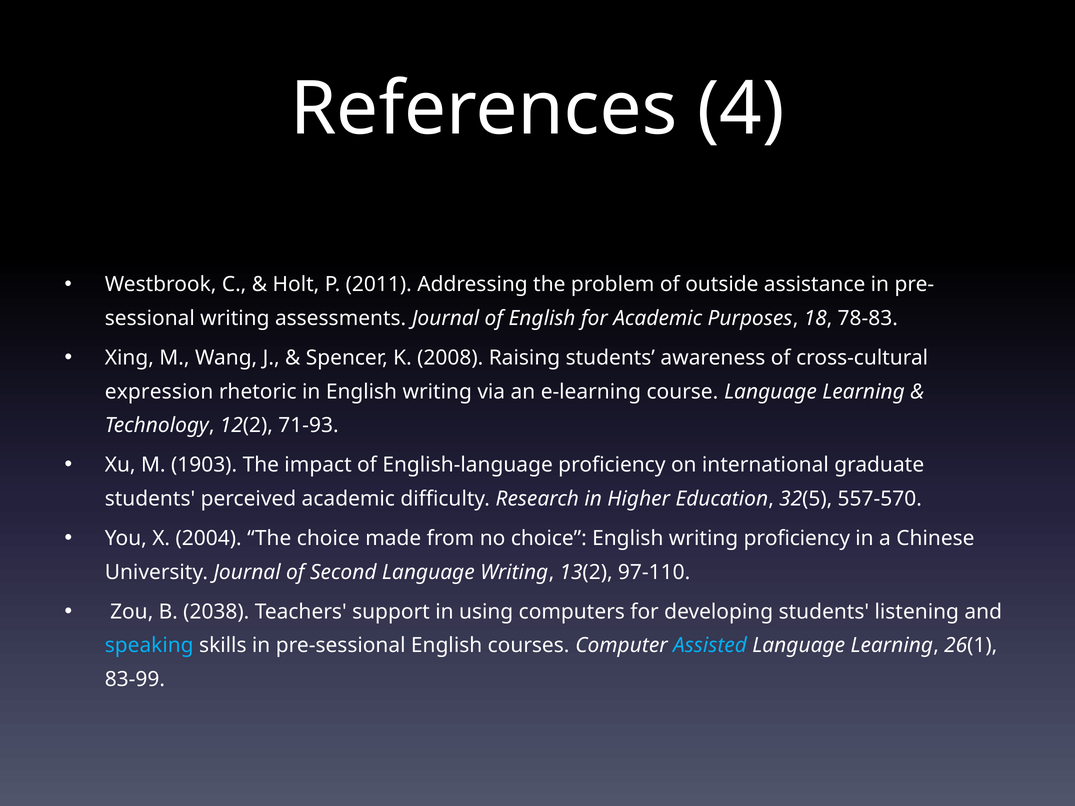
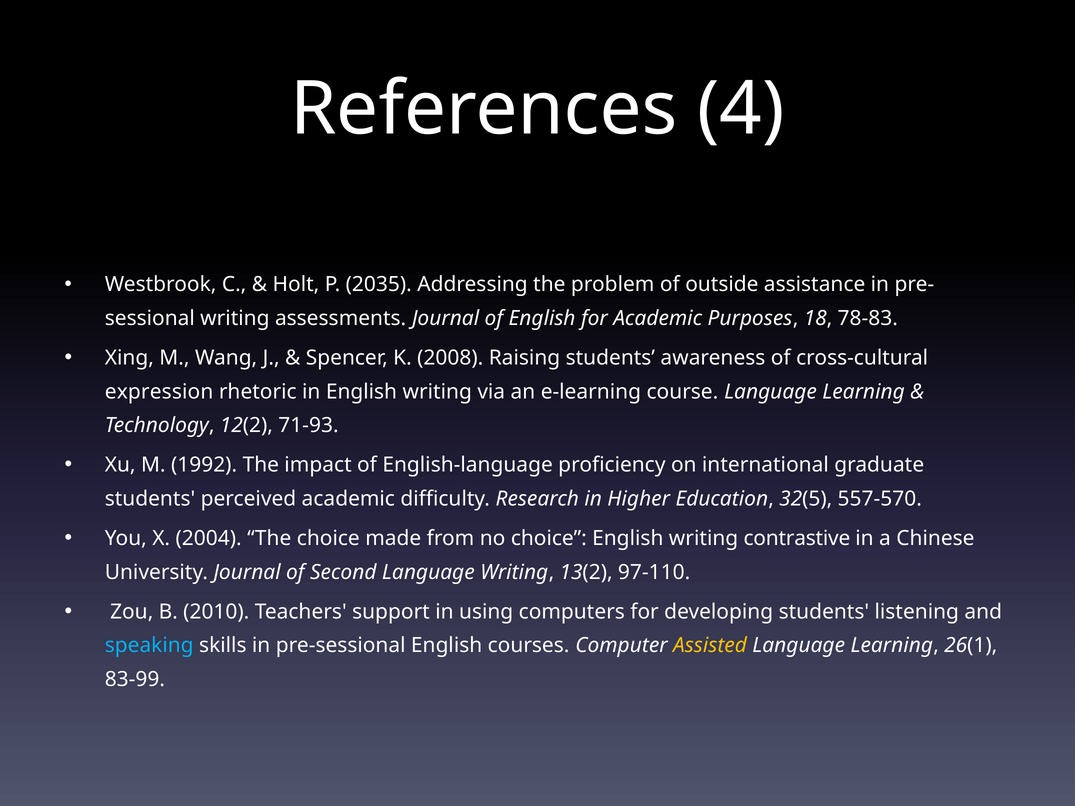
2011: 2011 -> 2035 (379, 285)
1903: 1903 -> 1992 (204, 465)
writing proficiency: proficiency -> contrastive (797, 539)
2038: 2038 -> 2010 (216, 612)
Assisted colour: light blue -> yellow (710, 646)
